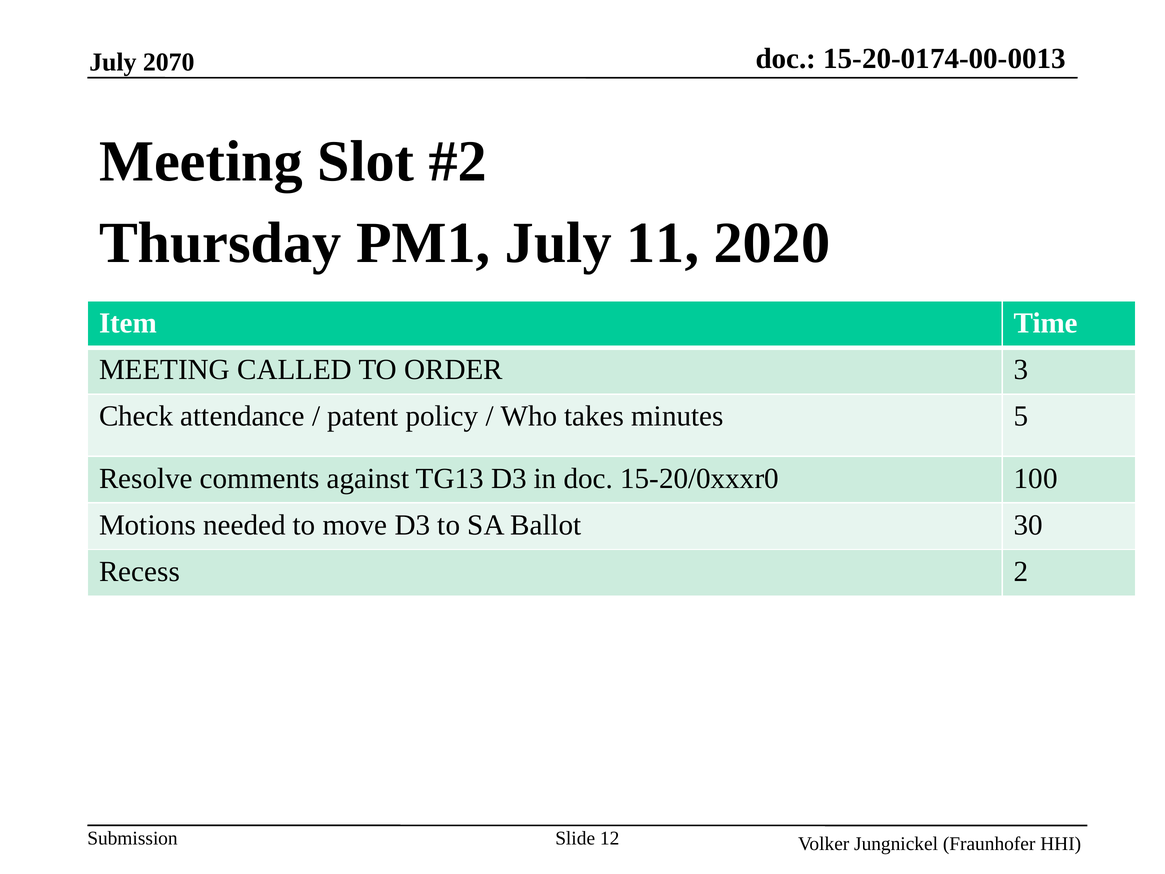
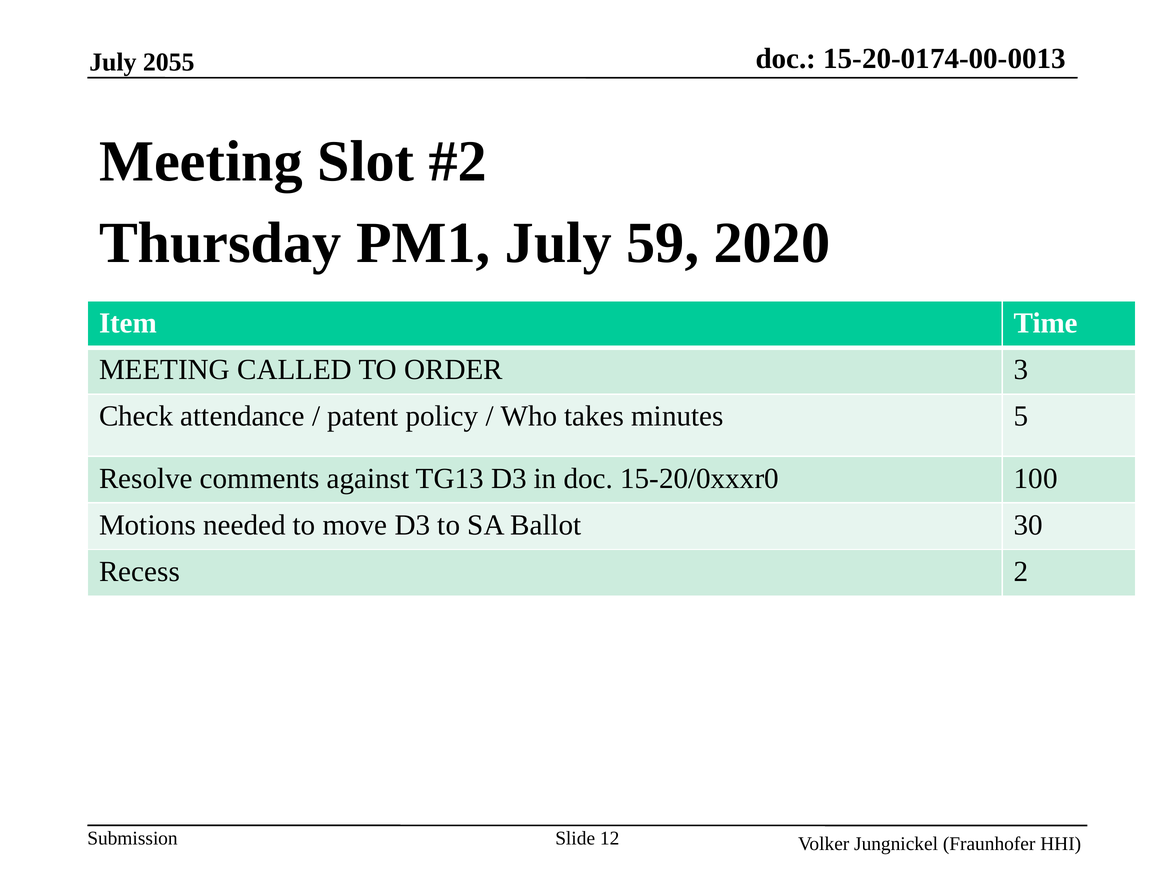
2070: 2070 -> 2055 (169, 62)
11: 11 -> 59 (663, 243)
